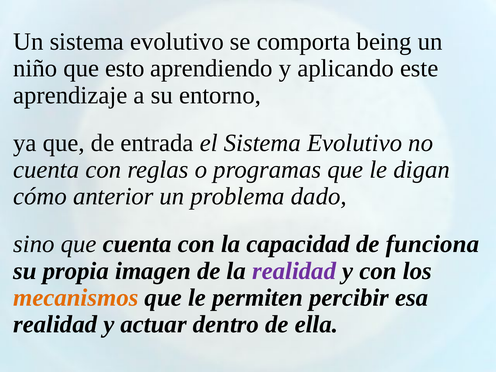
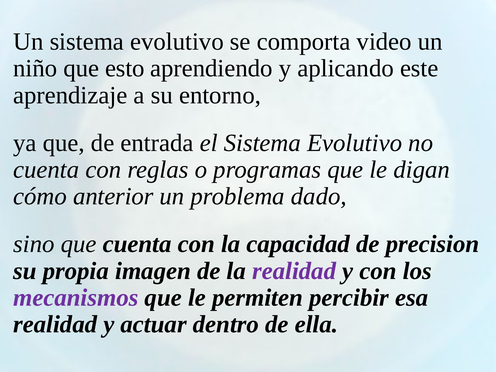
being: being -> video (384, 42)
funciona: funciona -> precision (432, 244)
mecanismos colour: orange -> purple (76, 298)
